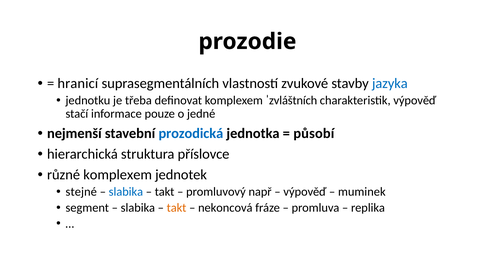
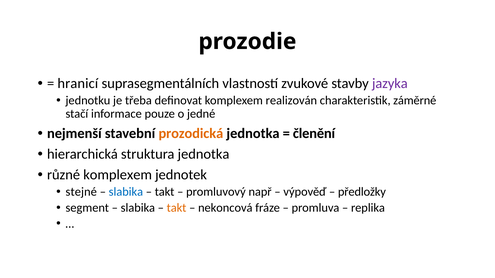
jazyka colour: blue -> purple (390, 84)
ˈzvláštních: ˈzvláštních -> realizován (291, 101)
charakteristik výpověď: výpověď -> záměrné (415, 101)
prozodická colour: blue -> orange (191, 134)
působí: působí -> členění (314, 134)
struktura příslovce: příslovce -> jednotka (204, 154)
muminek: muminek -> předložky (362, 192)
